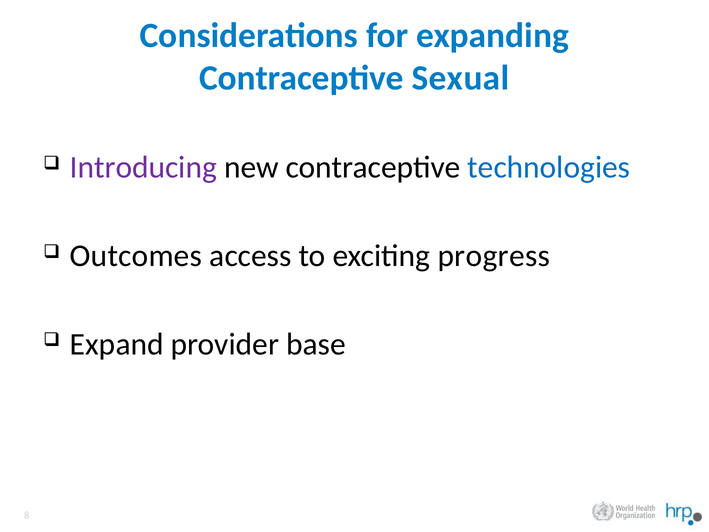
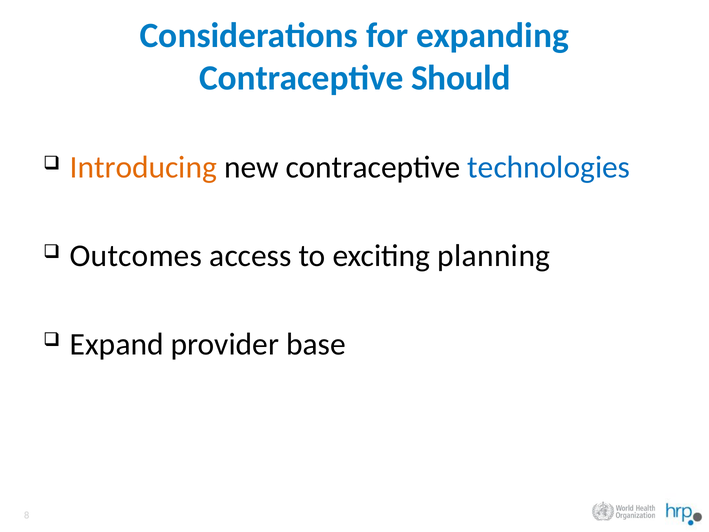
Sexual: Sexual -> Should (461, 78)
Introducing colour: purple -> orange (143, 167)
progress: progress -> planning (494, 256)
